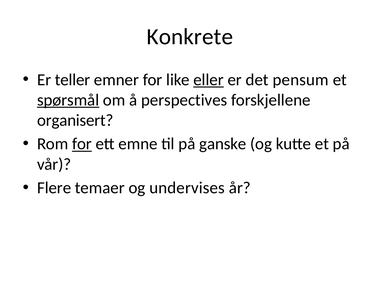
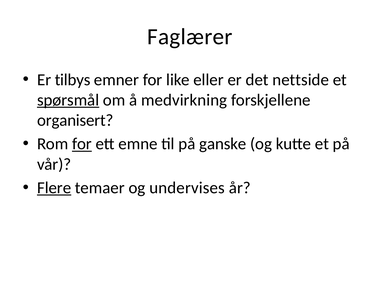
Konkrete: Konkrete -> Faglærer (190, 37)
teller: teller -> tilbys (73, 80)
eller underline: present -> none (208, 80)
pensum: pensum -> nettside (301, 80)
perspectives: perspectives -> medvirkning (184, 100)
Flere underline: none -> present (54, 188)
